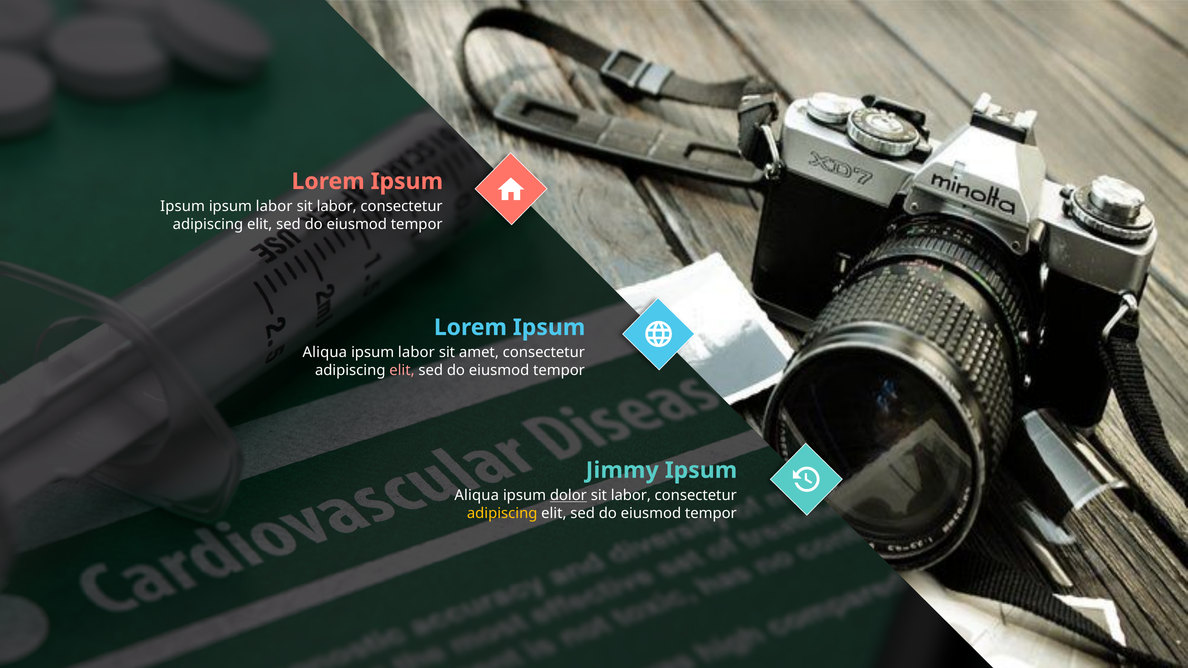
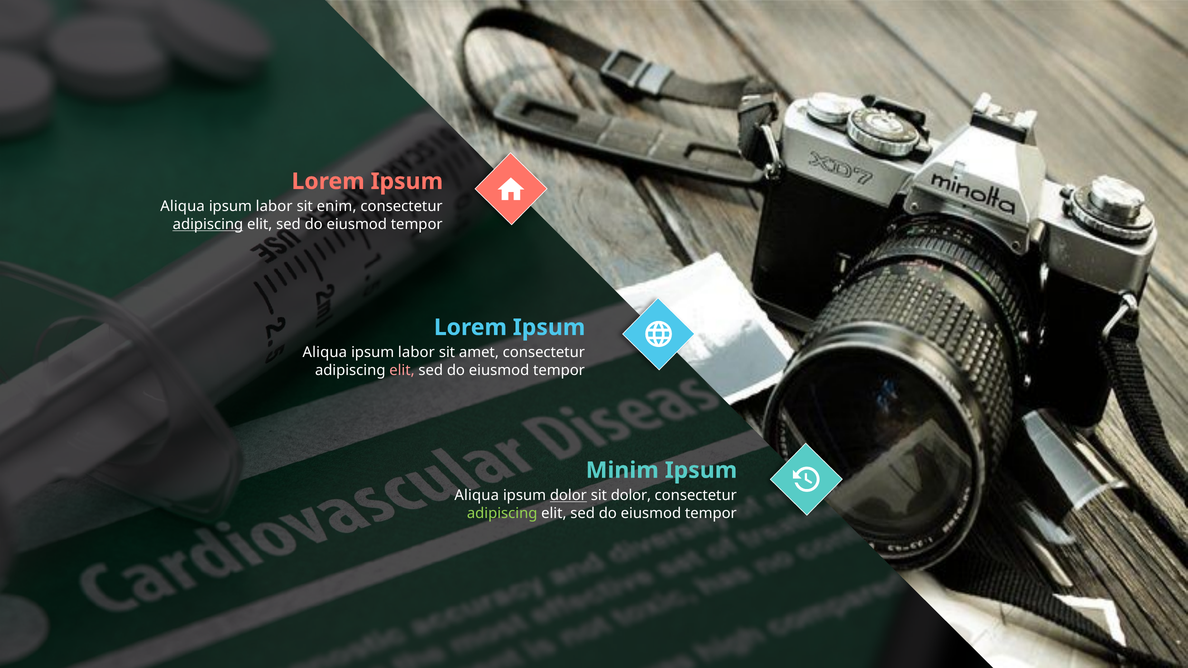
Ipsum: Ipsum -> Aliqua (183, 207)
labor: labor -> enim (337, 207)
adipiscing underline: none -> present (208, 224)
Jimmy: Jimmy -> Minim (622, 470)
labor: labor -> dolor (631, 496)
adipiscing colour: yellow -> light green (502, 513)
